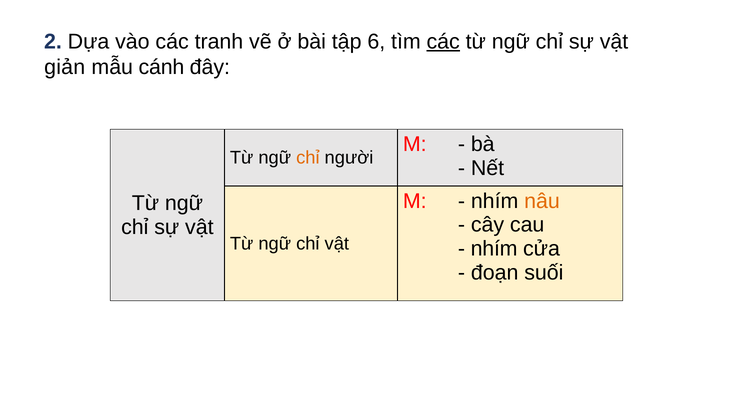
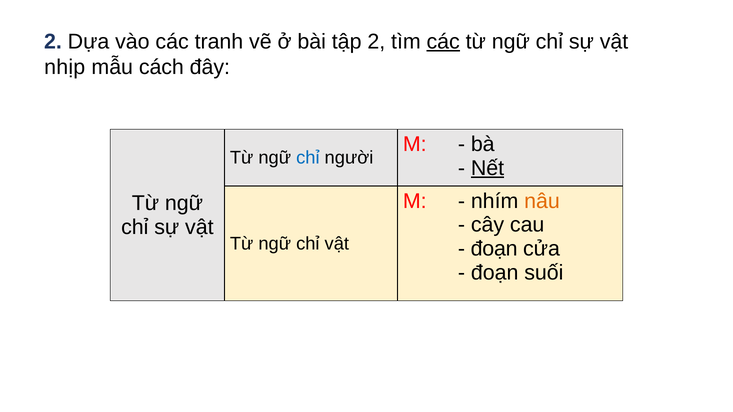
tập 6: 6 -> 2 (376, 42)
giản: giản -> nhịp (65, 67)
cánh: cánh -> cách (161, 67)
chỉ colour: orange -> blue (308, 158)
Nết underline: none -> present (488, 168)
nhím: nhím -> đoạn (494, 249)
